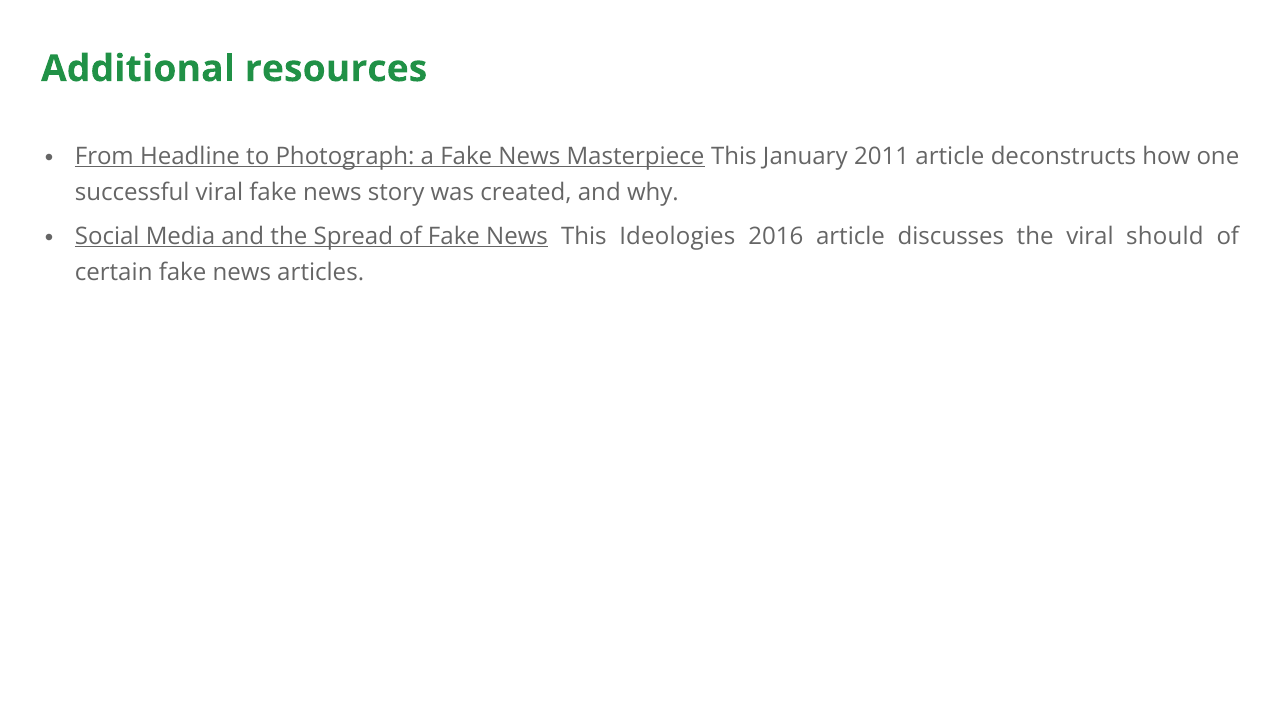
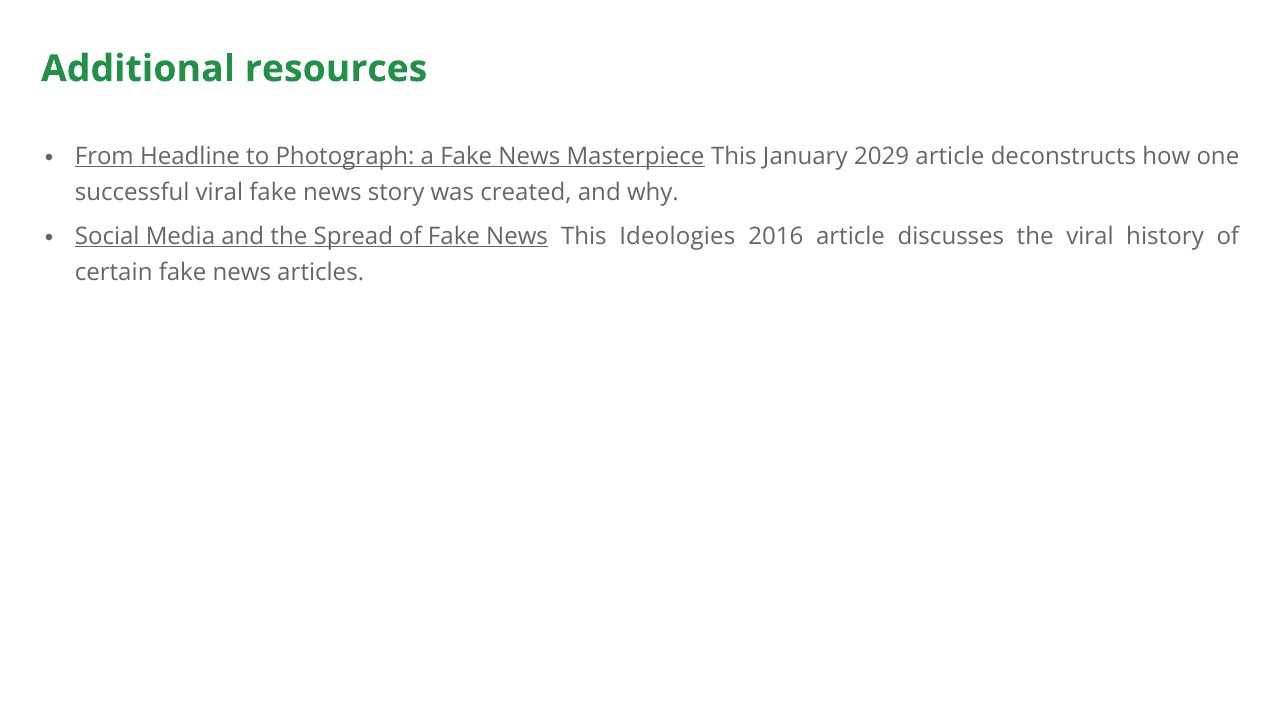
2011: 2011 -> 2029 (882, 156)
should: should -> history (1165, 237)
